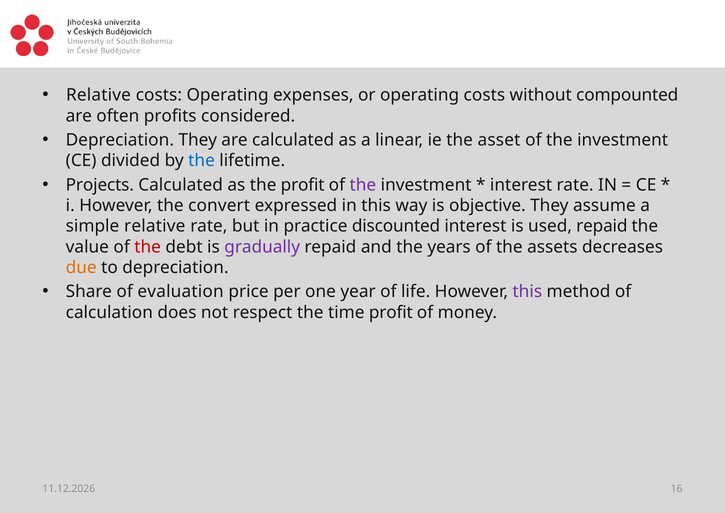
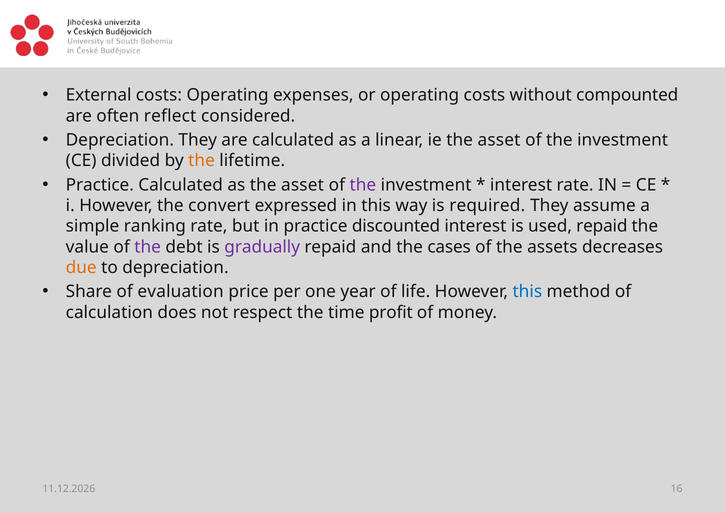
Relative: Relative -> External (99, 95)
profits: profits -> reflect (170, 116)
the colour: blue -> orange (202, 161)
Projects: Projects -> Practice (100, 185)
as the profit: profit -> asset (302, 185)
objective: objective -> required (487, 205)
simple relative: relative -> ranking (155, 226)
the colour: red -> purple (148, 247)
years: years -> cases (449, 247)
this colour: purple -> blue (527, 292)
